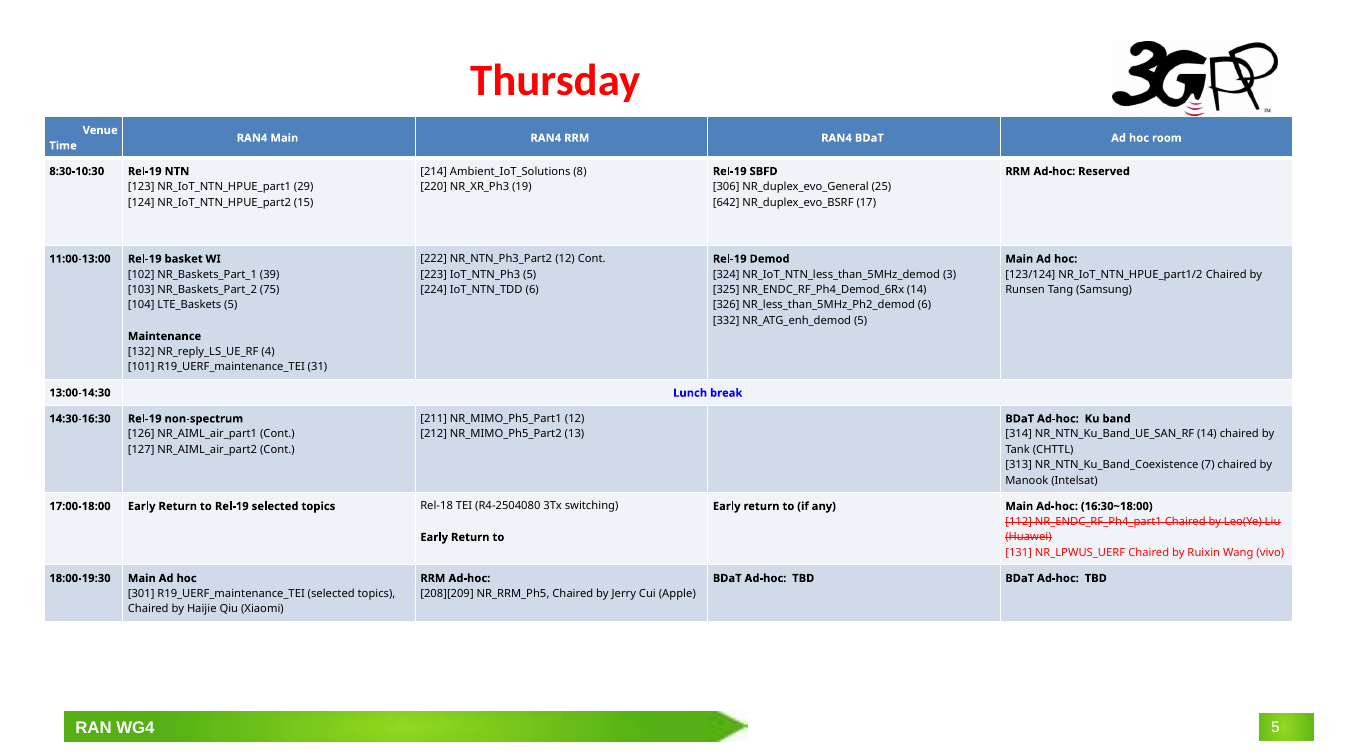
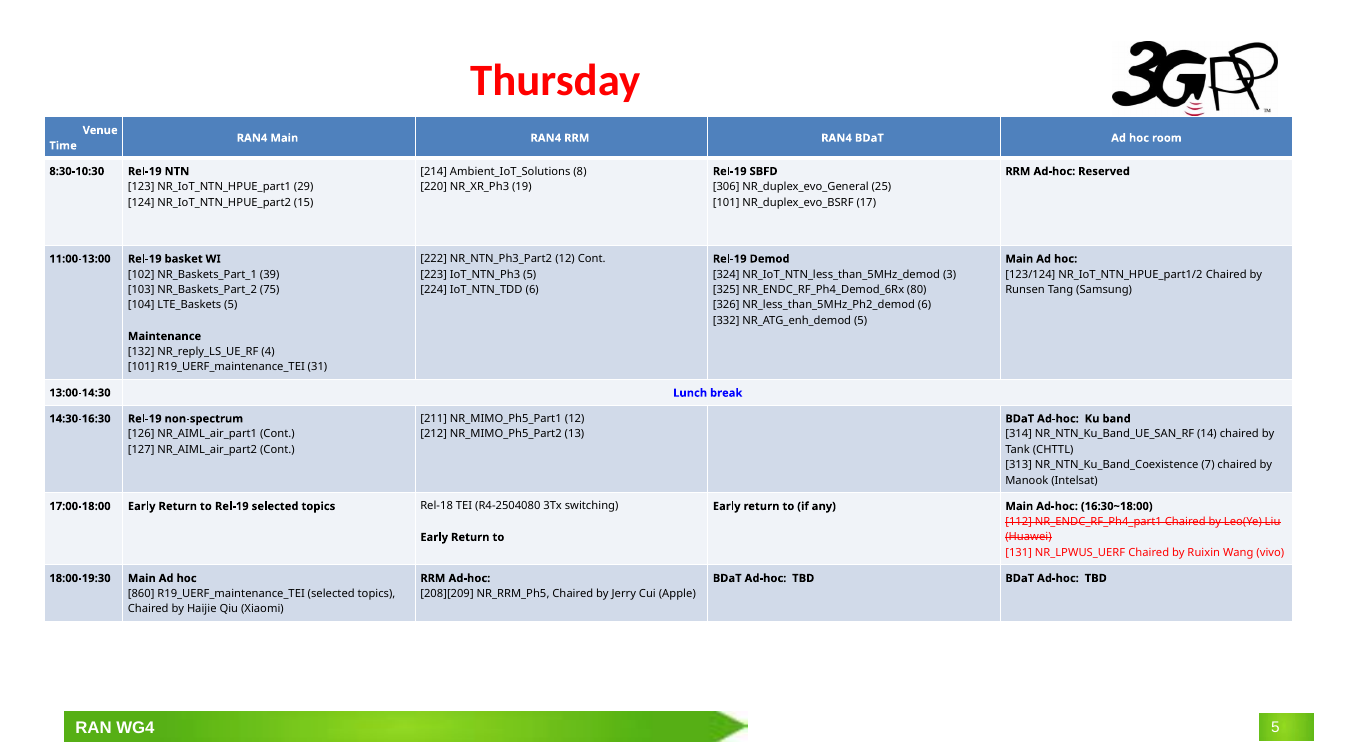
642: 642 -> 101 (726, 202)
14: 14 -> 80 (917, 290)
301: 301 -> 860 (141, 594)
